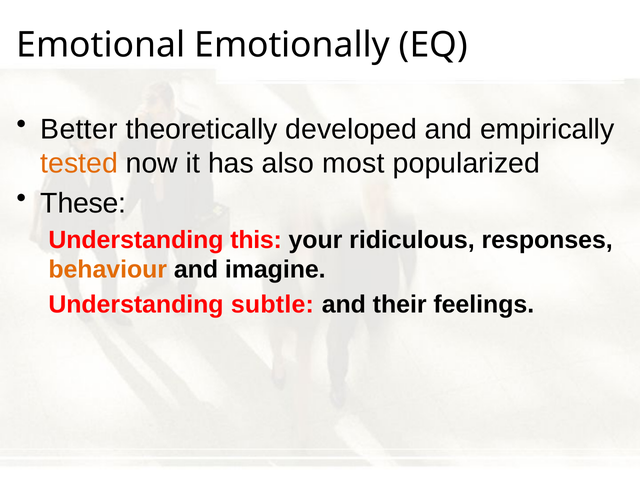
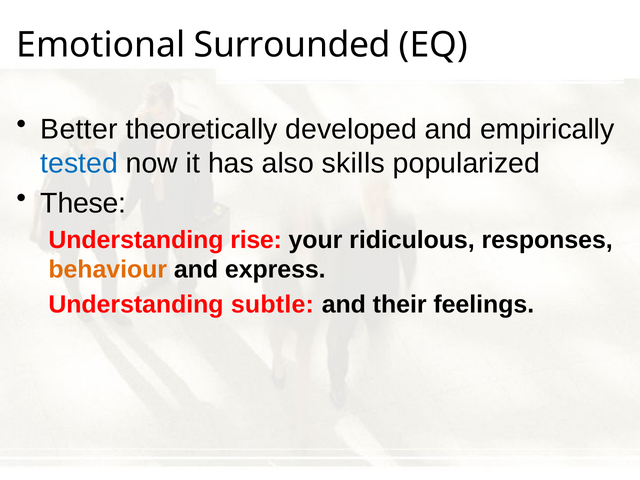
Emotionally: Emotionally -> Surrounded (292, 45)
tested colour: orange -> blue (79, 163)
most: most -> skills (353, 163)
this: this -> rise (256, 240)
imagine: imagine -> express (275, 270)
